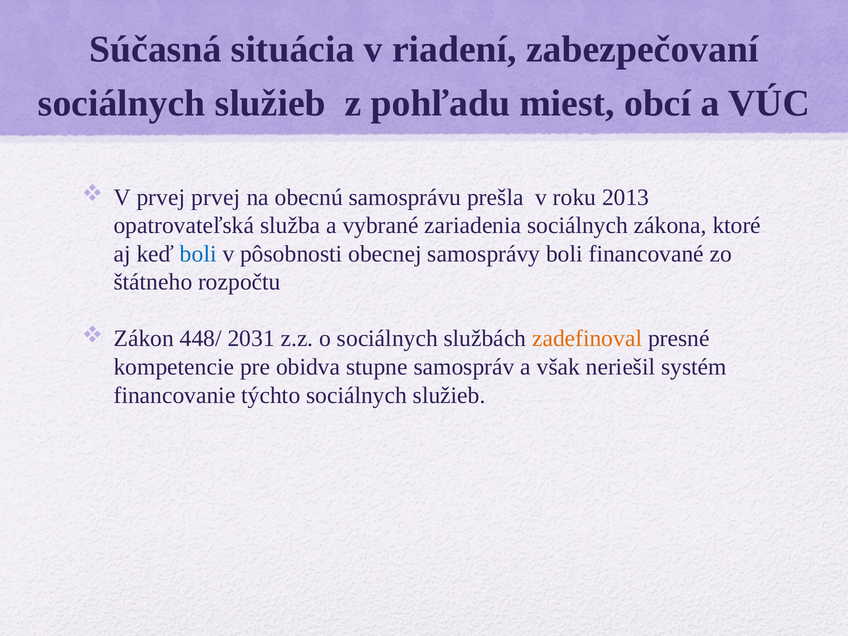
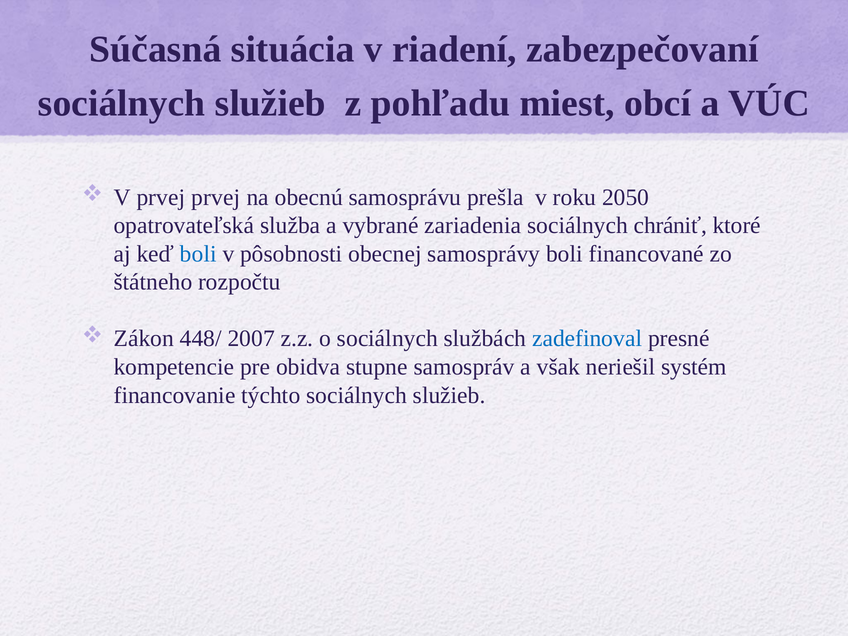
2013: 2013 -> 2050 (626, 197)
zákona: zákona -> chrániť (670, 226)
2031: 2031 -> 2007 (251, 339)
zadefinoval colour: orange -> blue (587, 339)
